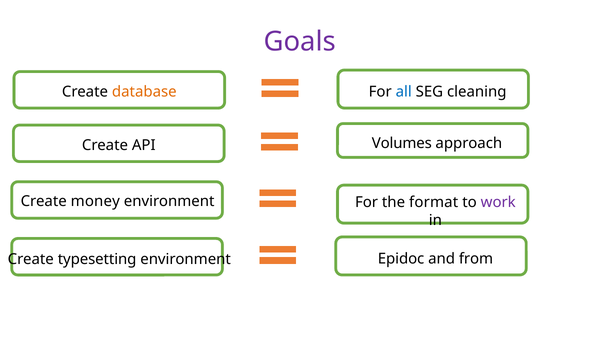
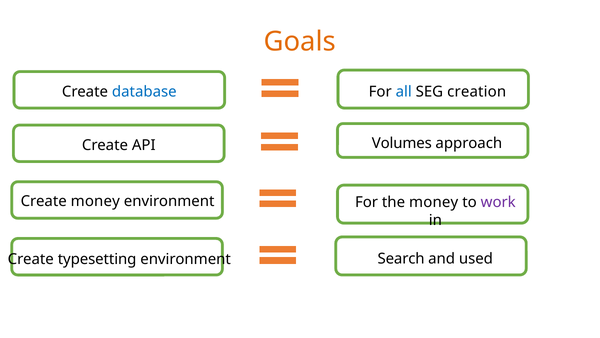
Goals colour: purple -> orange (300, 41)
database colour: orange -> blue (144, 92)
cleaning: cleaning -> creation (477, 92)
the format: format -> money (434, 202)
Epidoc: Epidoc -> Search (401, 258)
from: from -> used (476, 258)
